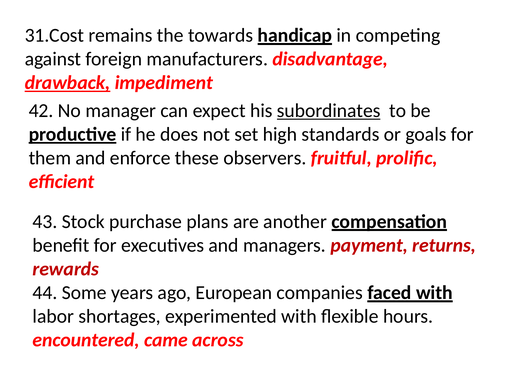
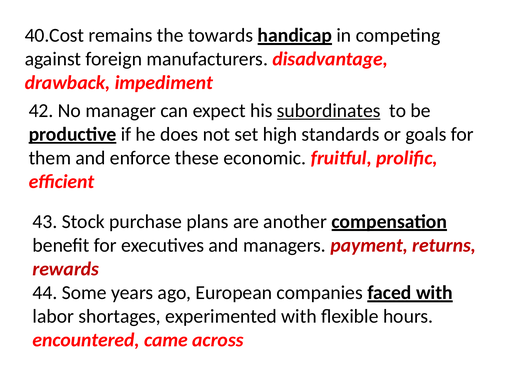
31.Cost: 31.Cost -> 40.Cost (54, 35)
drawback underline: present -> none (67, 83)
observers: observers -> economic (265, 158)
